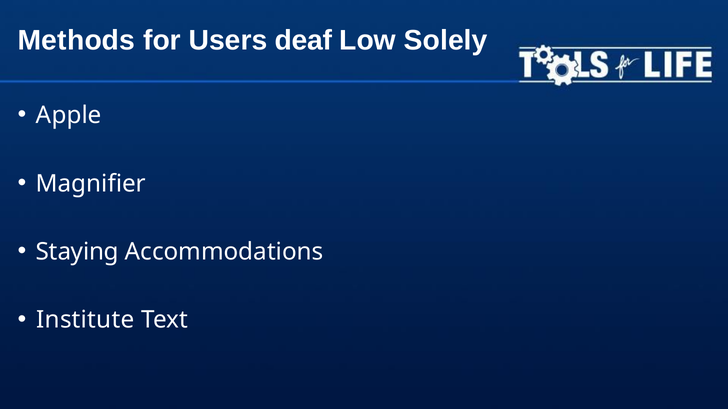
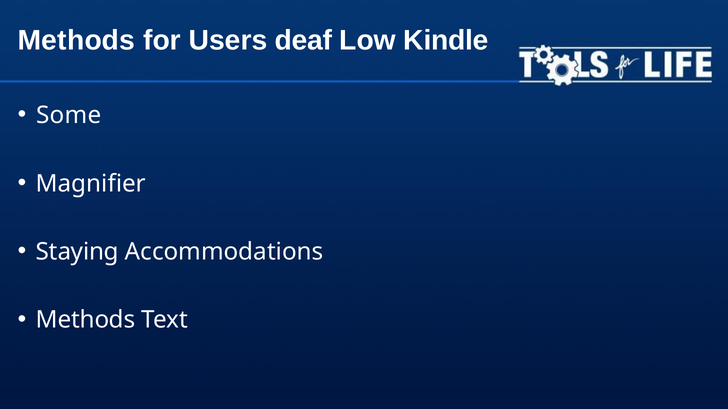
Solely: Solely -> Kindle (446, 40)
Apple: Apple -> Some (69, 115)
Institute: Institute -> Methods (86, 320)
